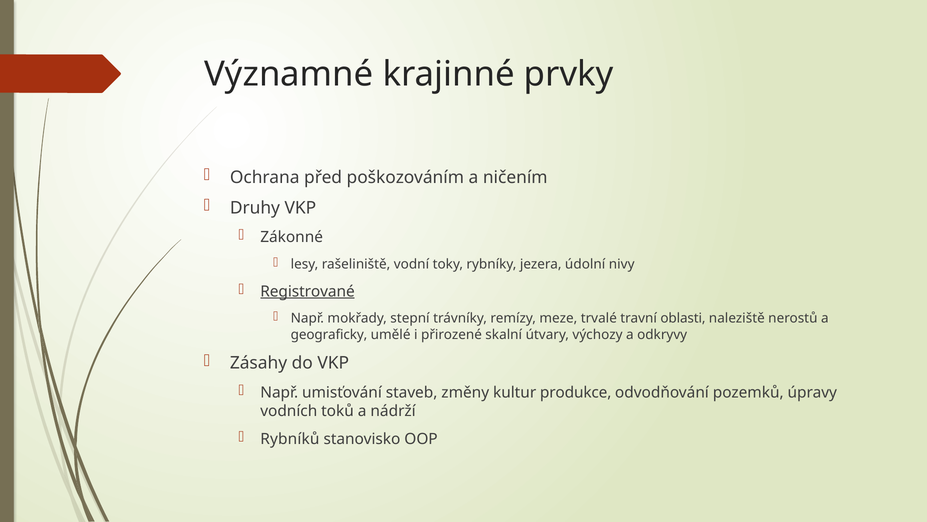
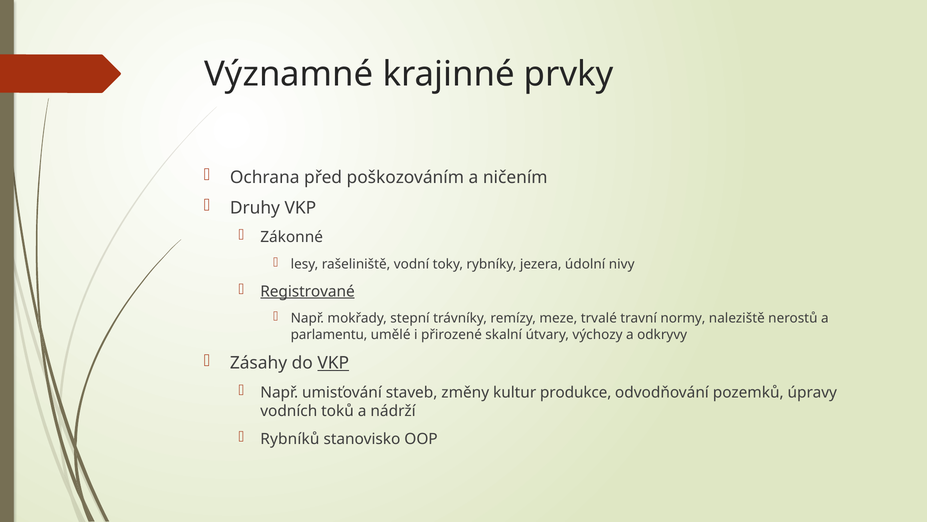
oblasti: oblasti -> normy (683, 318)
geograficky: geograficky -> parlamentu (329, 334)
VKP underline: none -> present (333, 363)
